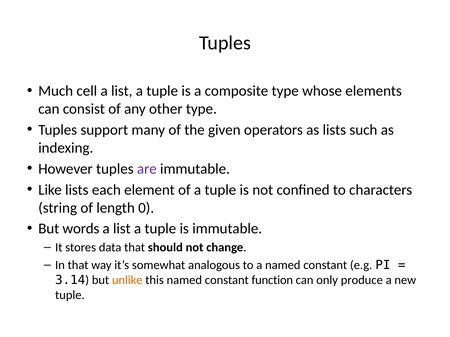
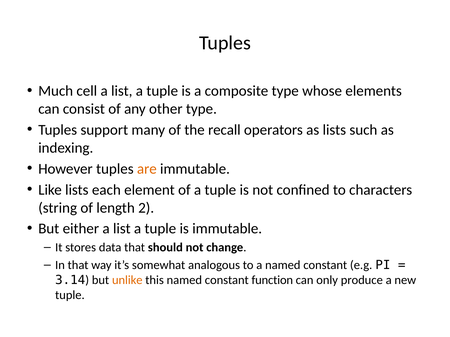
given: given -> recall (224, 130)
are colour: purple -> orange (147, 169)
0: 0 -> 2 (146, 208)
words: words -> either (81, 229)
